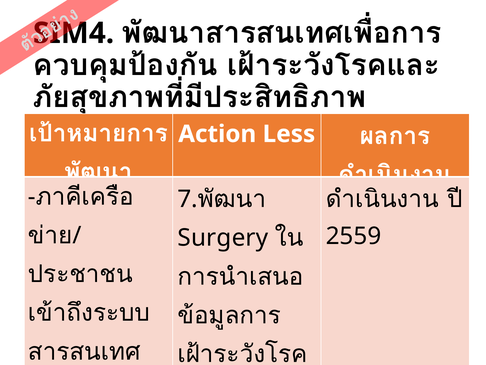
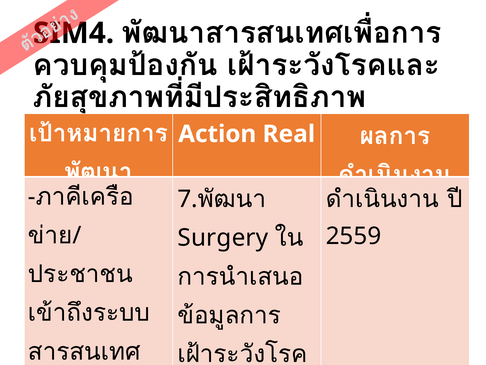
Less: Less -> Real (289, 134)
